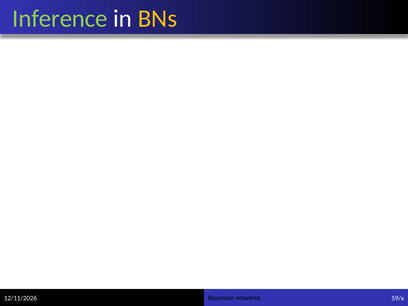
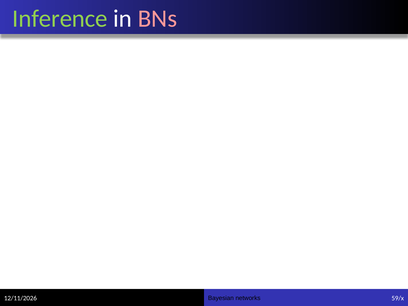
BNs colour: yellow -> pink (157, 19)
